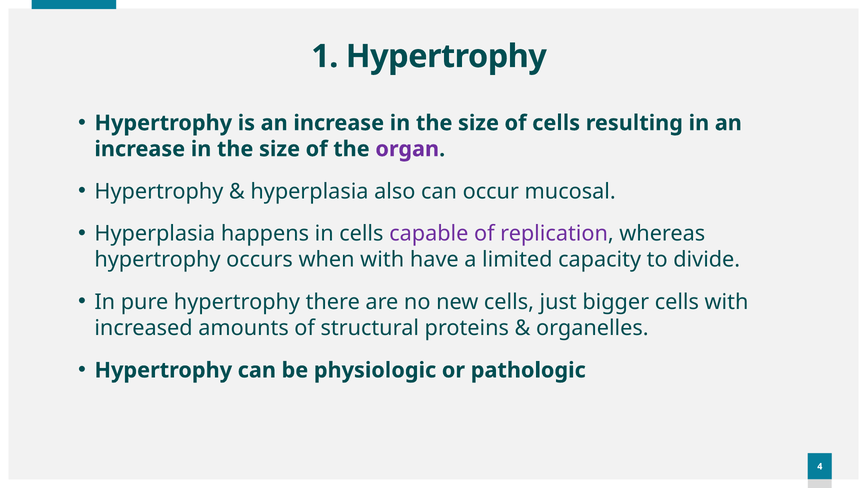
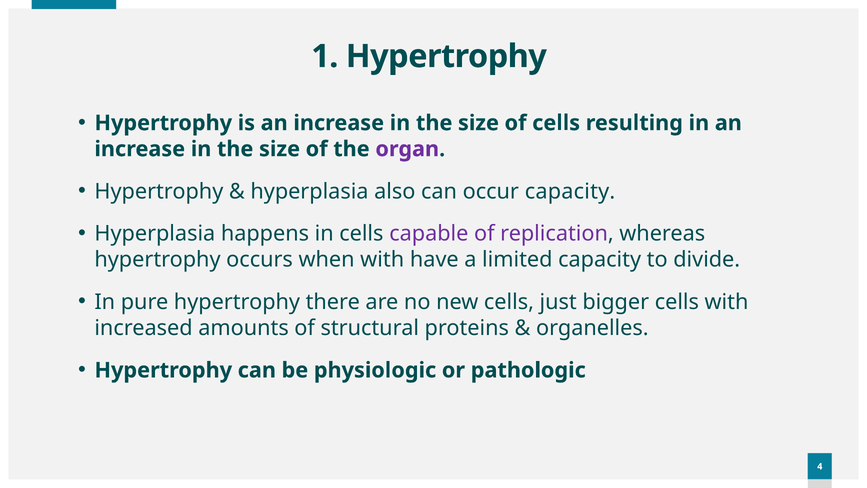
occur mucosal: mucosal -> capacity (570, 191)
